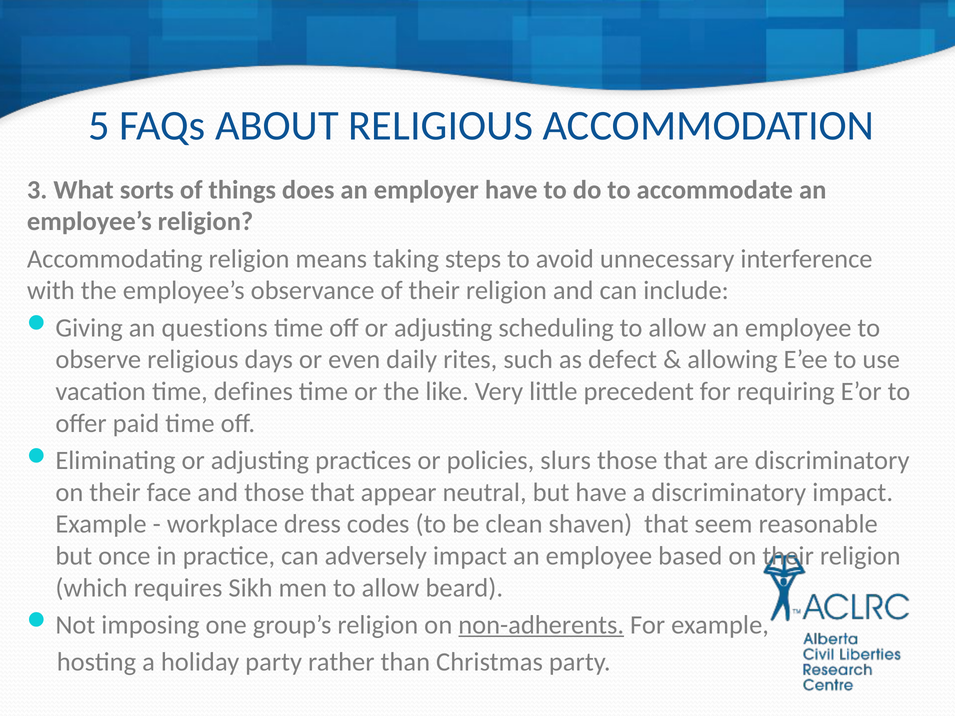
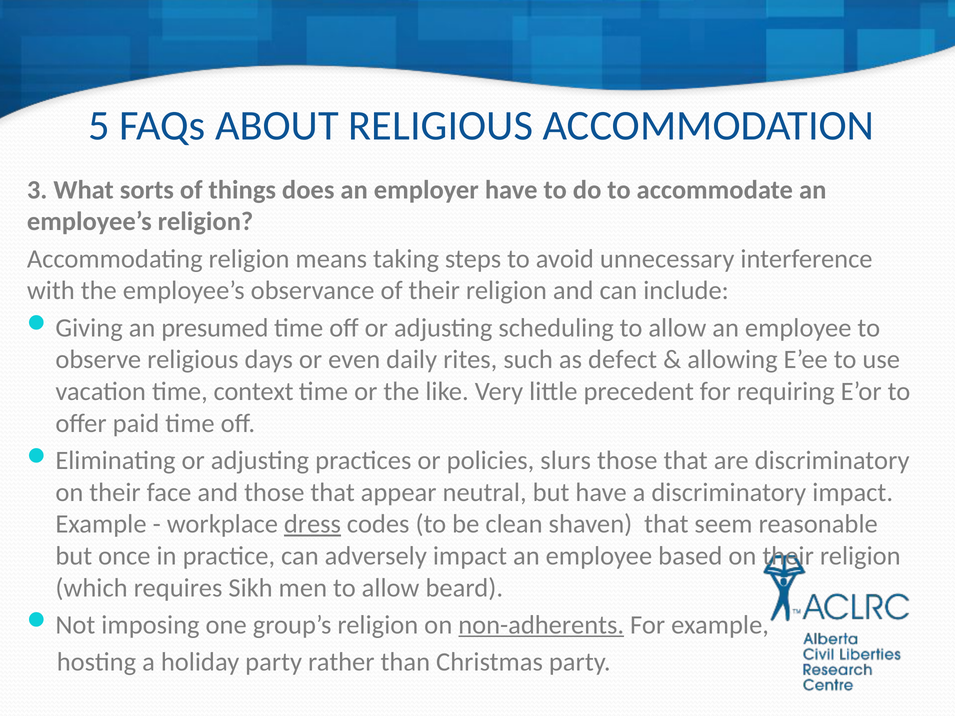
questions: questions -> presumed (215, 328)
defines: defines -> context (254, 392)
dress underline: none -> present (312, 524)
